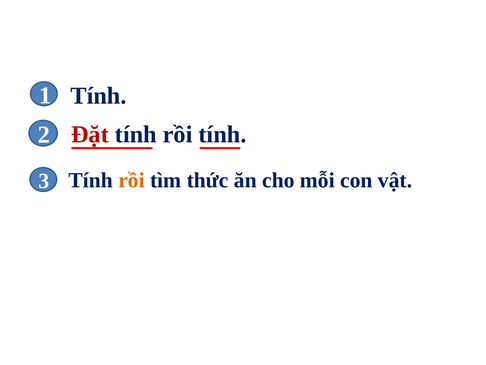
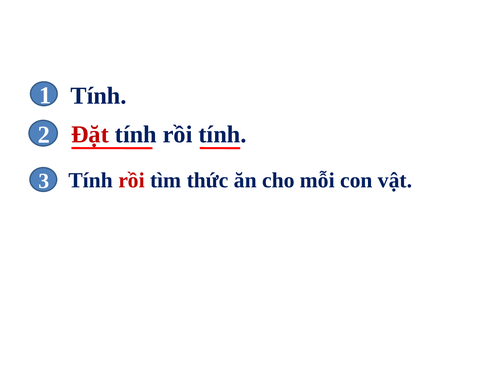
rồi colour: orange -> red (132, 180)
